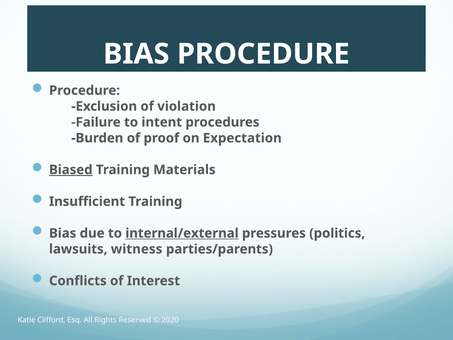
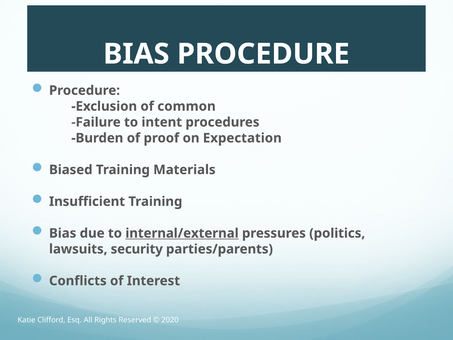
violation: violation -> common (187, 106)
Biased underline: present -> none (71, 170)
witness: witness -> security (137, 249)
